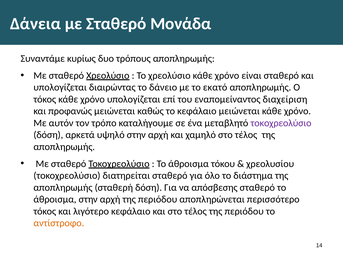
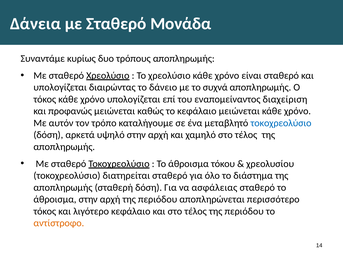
εκατό: εκατό -> συχνά (215, 87)
τοκοχρεολύσιο colour: purple -> blue (281, 123)
απόσβεσης: απόσβεσης -> ασφάλειας (214, 188)
